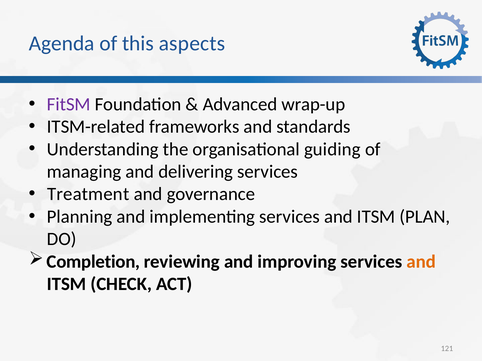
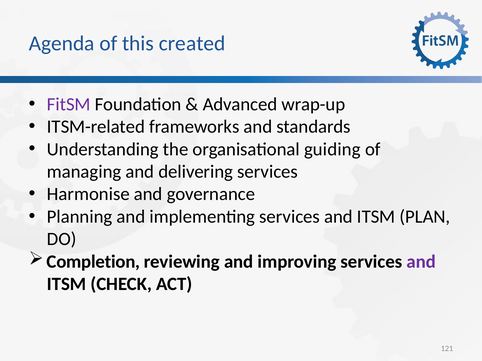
aspects: aspects -> created (192, 44)
Treatment: Treatment -> Harmonise (88, 194)
and colour: orange -> purple (421, 262)
